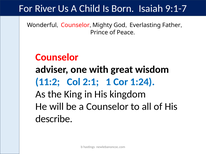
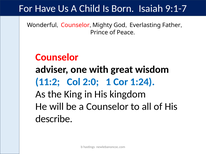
River: River -> Have (45, 8)
2:1: 2:1 -> 2:0 (91, 82)
